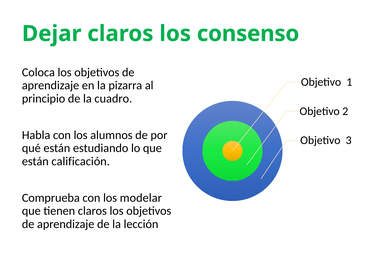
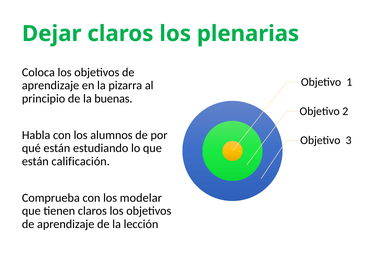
consenso: consenso -> plenarias (248, 34)
cuadro: cuadro -> buenas (113, 98)
